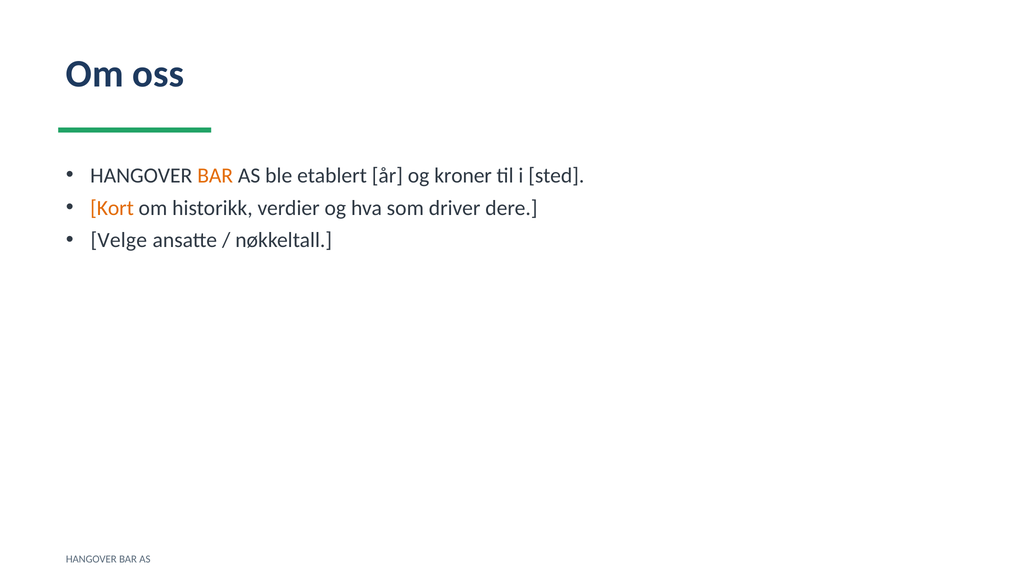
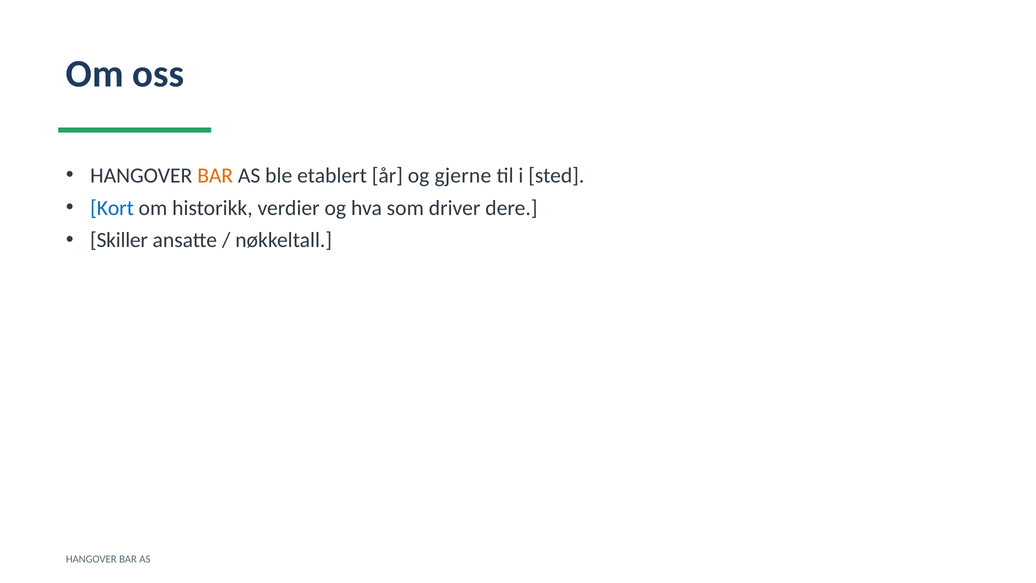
kroner: kroner -> gjerne (463, 175)
Kort colour: orange -> blue (112, 208)
Velge: Velge -> Skiller (119, 240)
